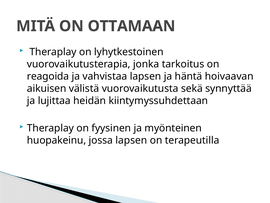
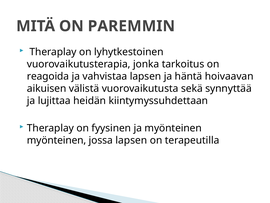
OTTAMAAN: OTTAMAAN -> PAREMMIN (131, 26)
huopakeinu: huopakeinu -> myönteinen (57, 140)
